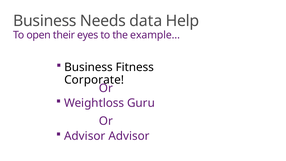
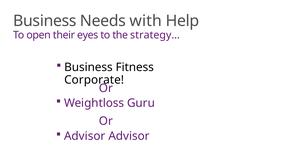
data: data -> with (146, 21)
example…: example… -> strategy… (155, 35)
